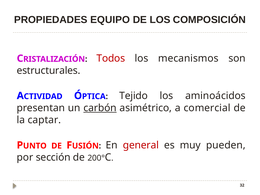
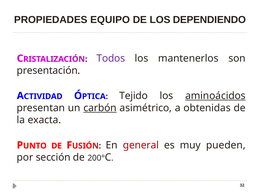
COMPOSICIÓN: COMPOSICIÓN -> DEPENDIENDO (209, 20)
Todos colour: red -> purple (111, 58)
mecanismos: mecanismos -> mantenerlos (188, 58)
estructurales: estructurales -> presentación (49, 71)
aminoácidos underline: none -> present (215, 96)
comercial: comercial -> obtenidas (207, 108)
captar: captar -> exacta (44, 120)
